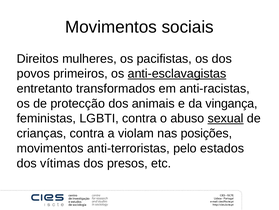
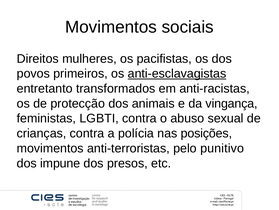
sexual underline: present -> none (226, 118)
violam: violam -> polícia (136, 133)
estados: estados -> punitivo (222, 148)
vítimas: vítimas -> impune (60, 163)
